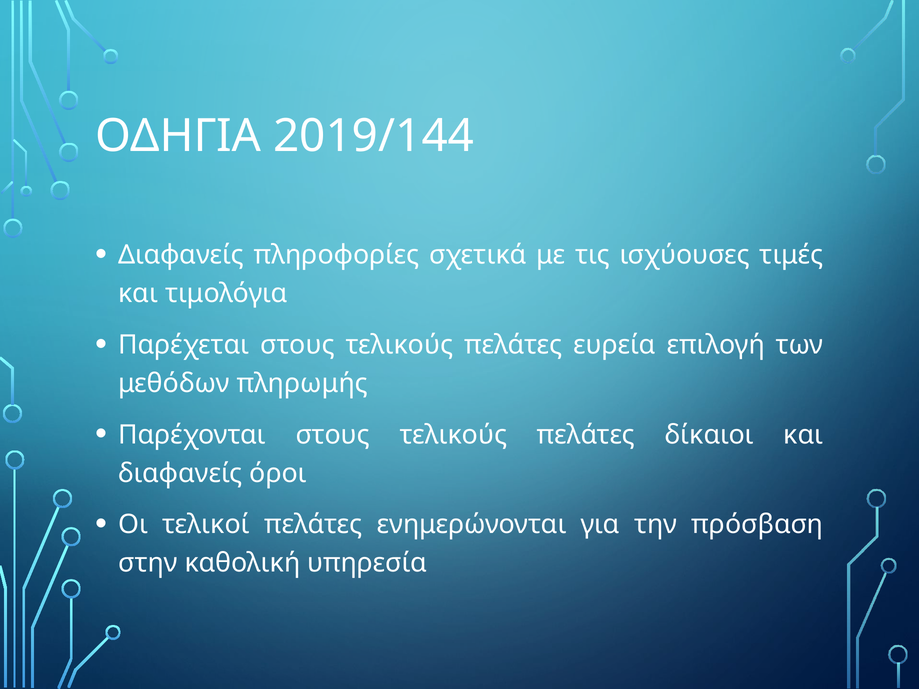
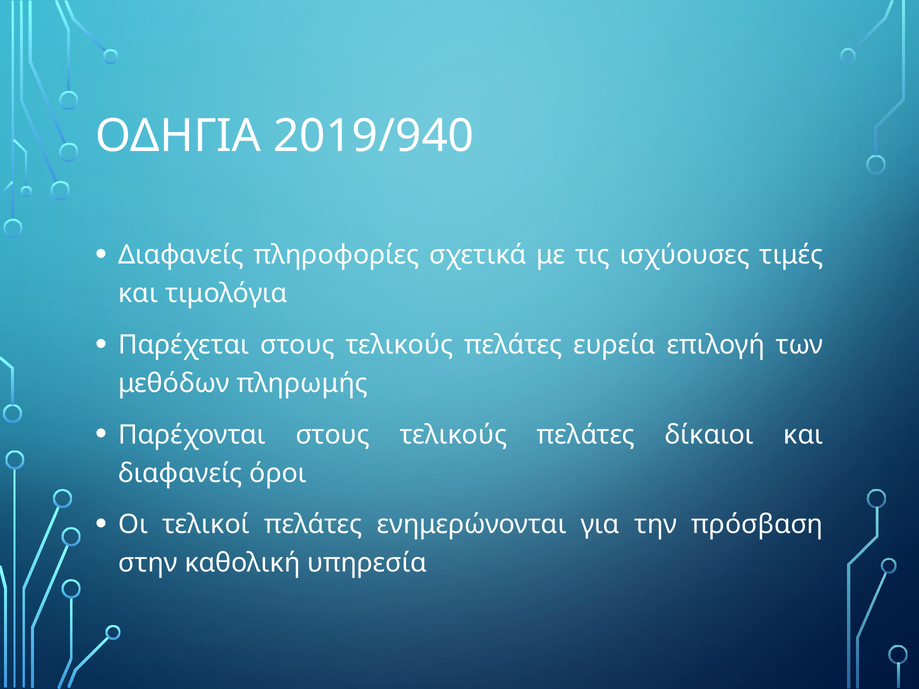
2019/144: 2019/144 -> 2019/940 (374, 136)
